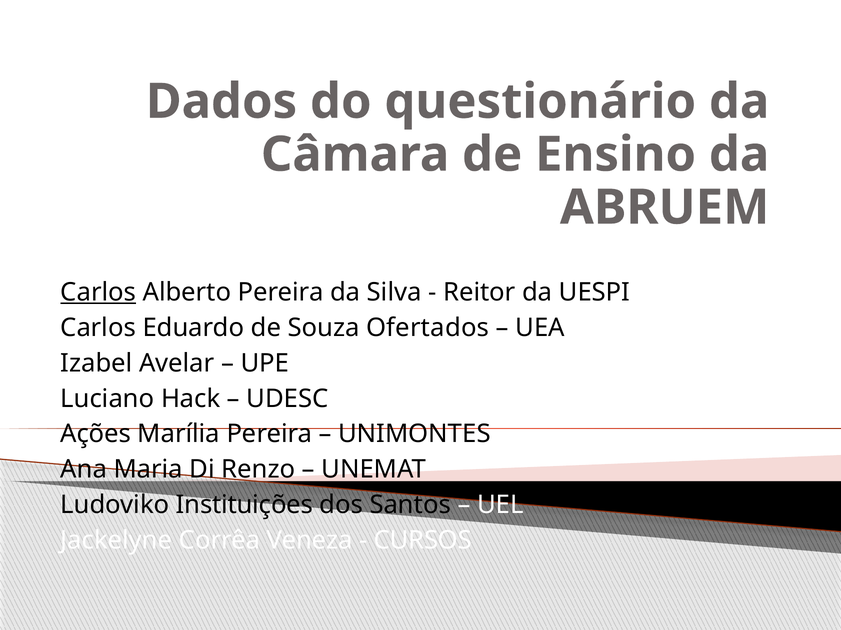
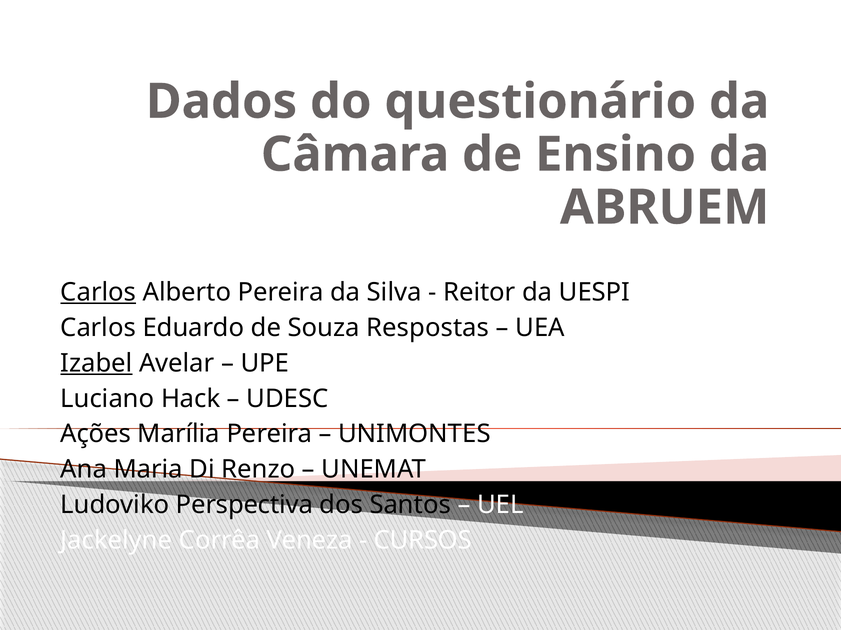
Ofertados: Ofertados -> Respostas (428, 328)
Izabel underline: none -> present (96, 364)
Instituições: Instituições -> Perspectiva (244, 505)
